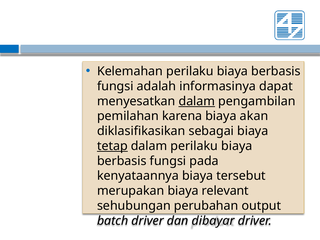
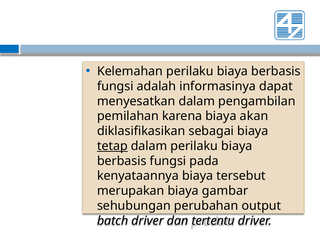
dalam underline: present -> none (197, 101)
relevant: relevant -> gambar (225, 191)
dibayar: dibayar -> tertentu (213, 221)
